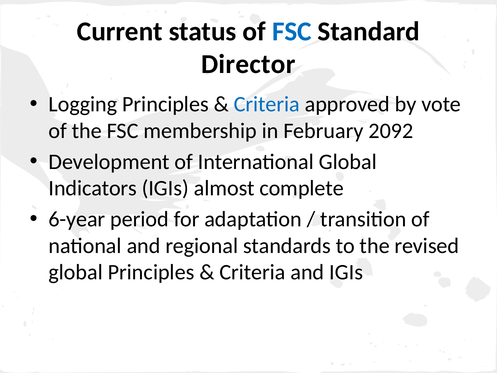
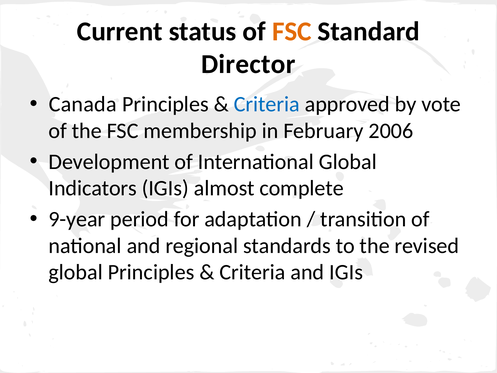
FSC colour: blue -> orange (292, 32)
Logging: Logging -> Canada (83, 104)
2092: 2092 -> 2006 (391, 131)
6-year: 6-year -> 9-year (77, 219)
